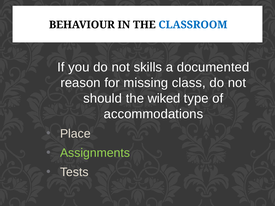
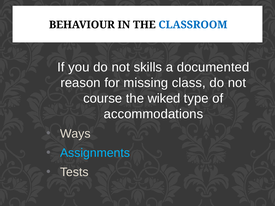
should: should -> course (103, 99)
Place: Place -> Ways (75, 134)
Assignments colour: light green -> light blue (95, 153)
